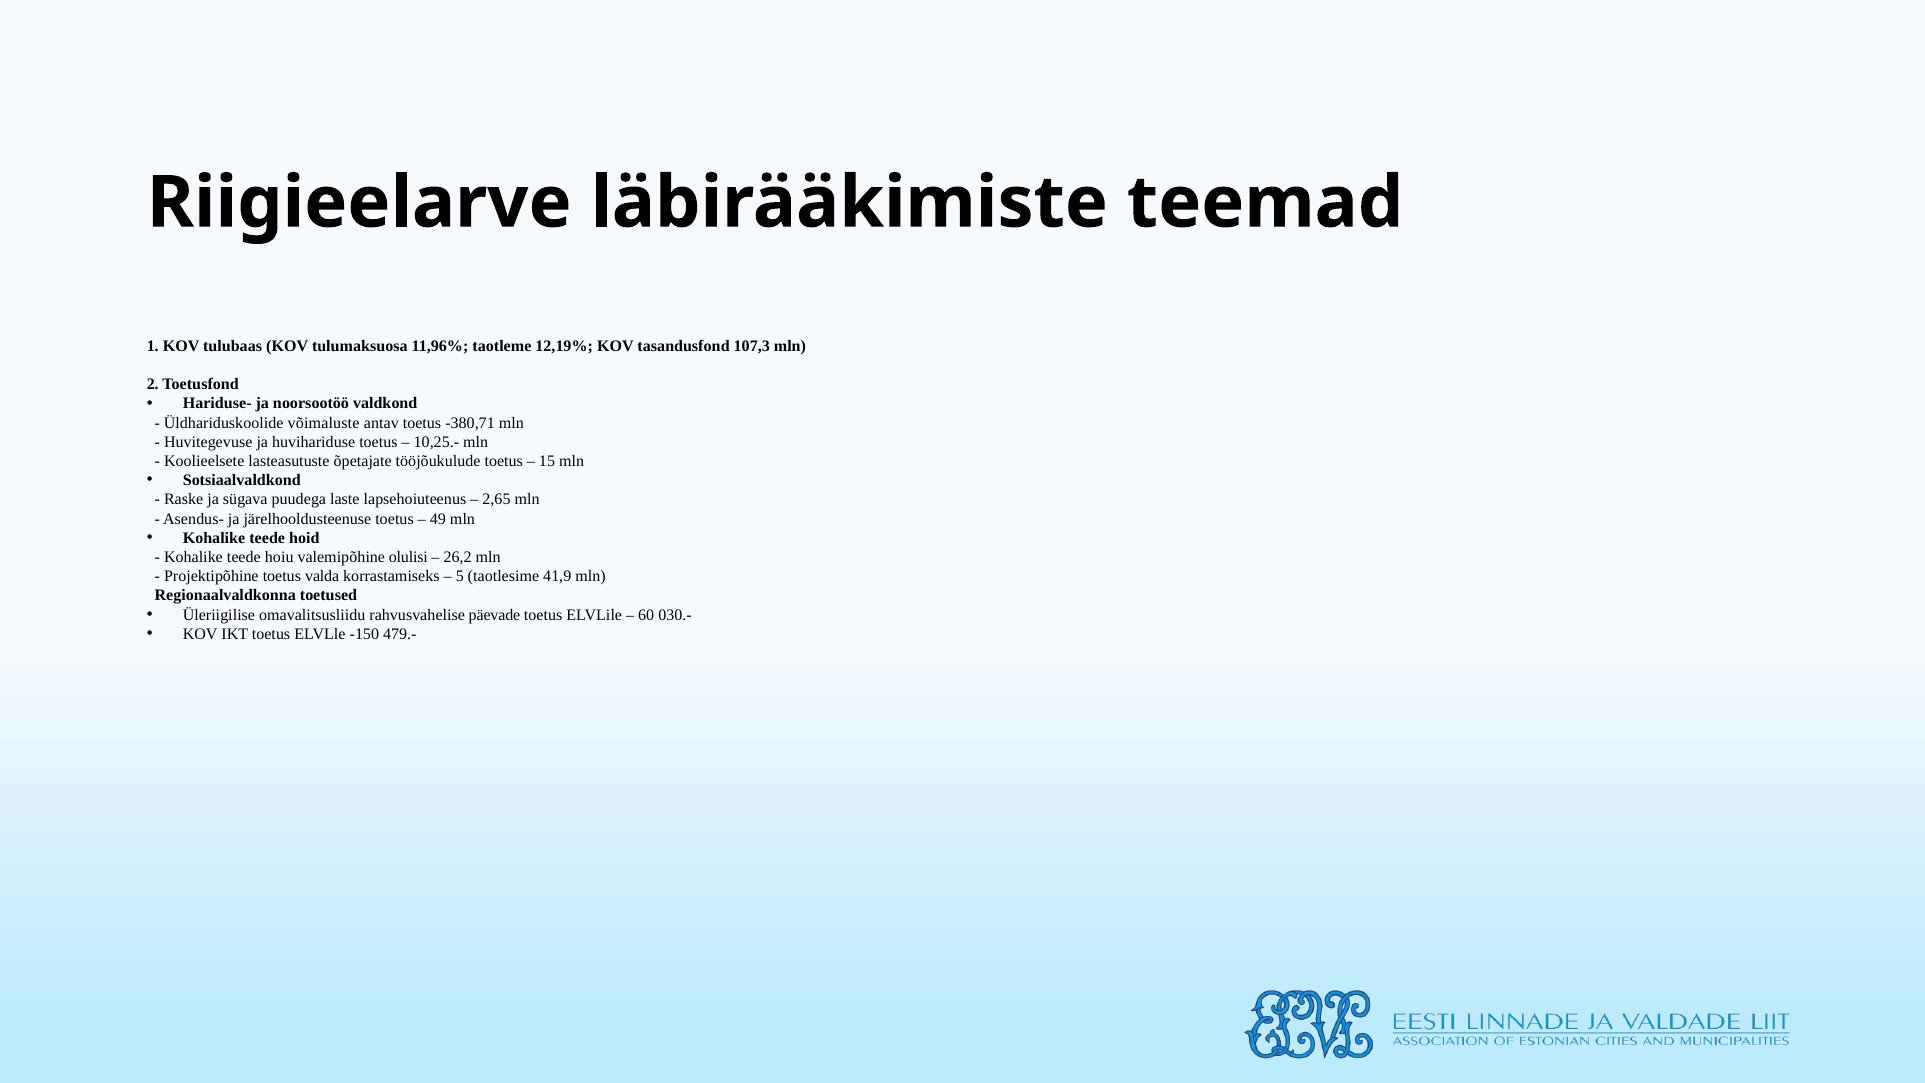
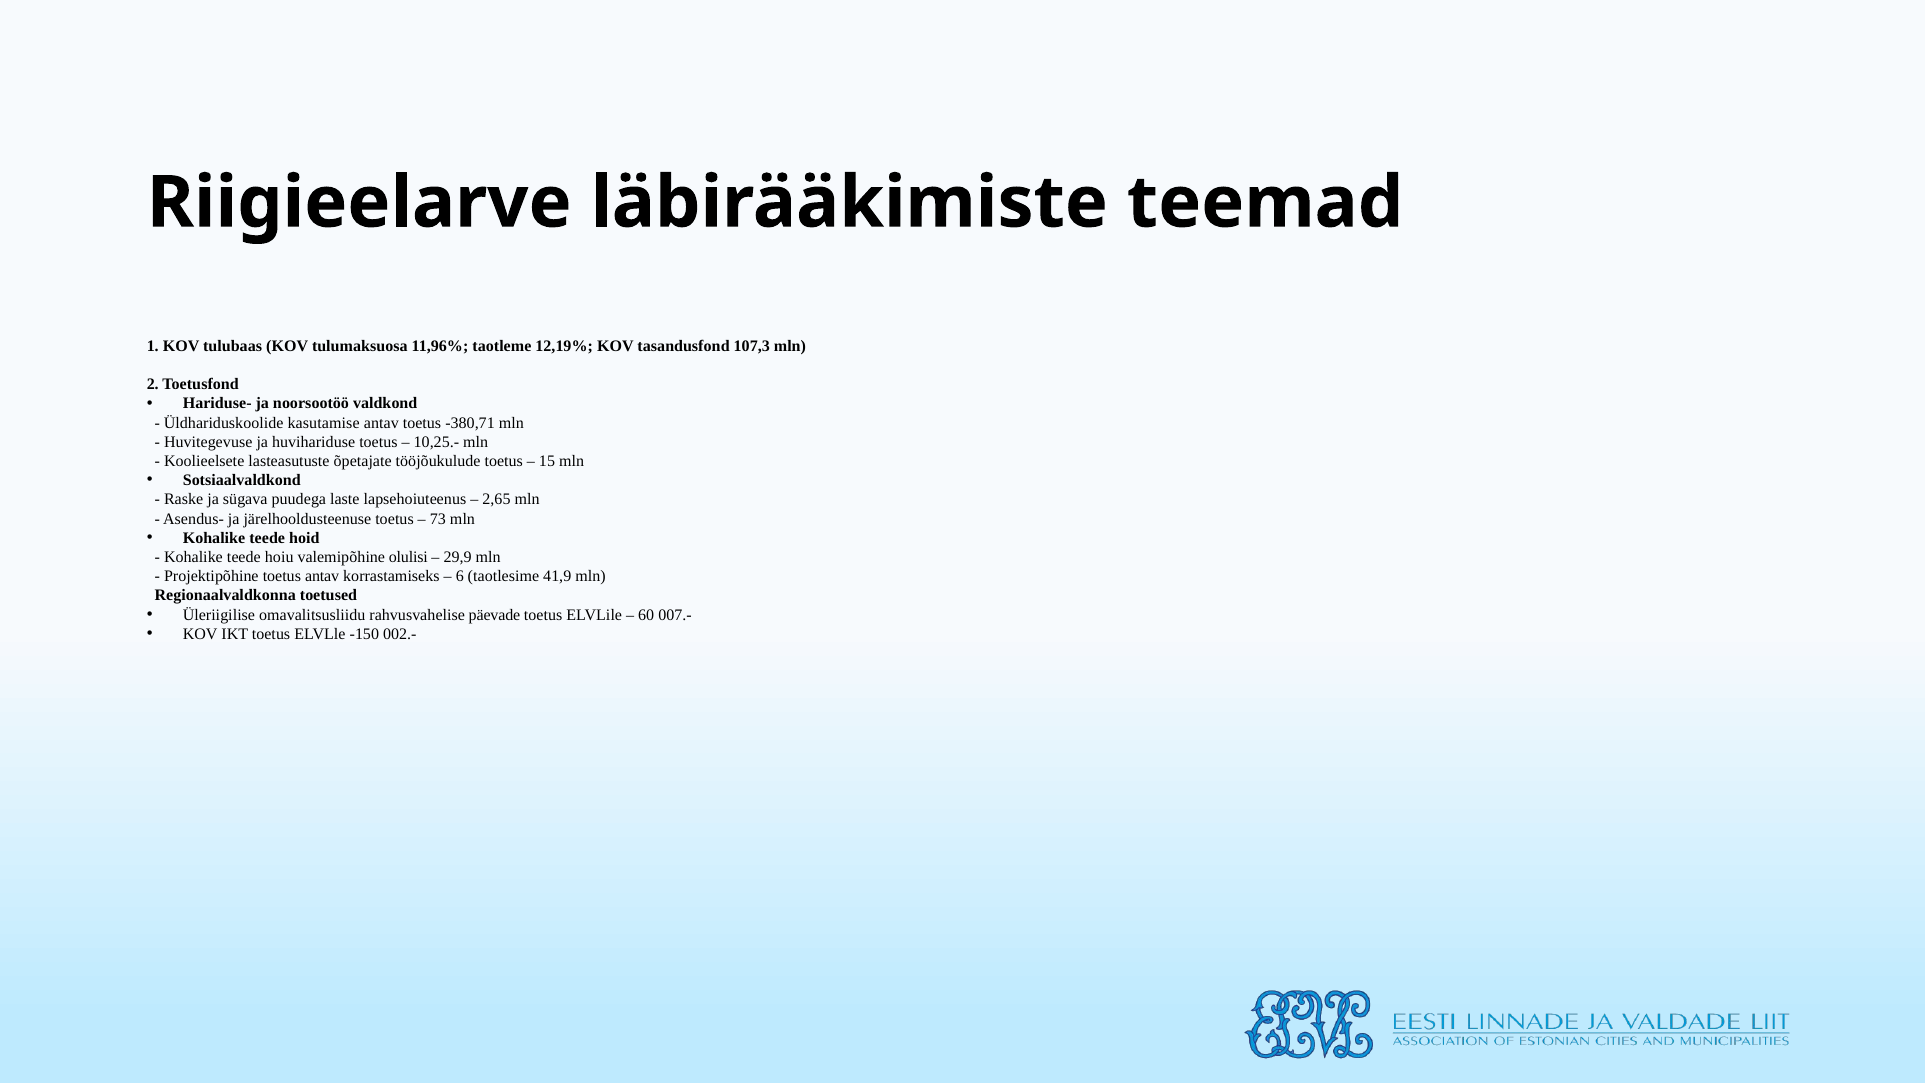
võimaluste: võimaluste -> kasutamise (324, 423)
49: 49 -> 73 (438, 519)
26,2: 26,2 -> 29,9 (458, 557)
toetus valda: valda -> antav (322, 576)
5: 5 -> 6 (460, 576)
030.-: 030.- -> 007.- (675, 615)
479.-: 479.- -> 002.- (400, 634)
